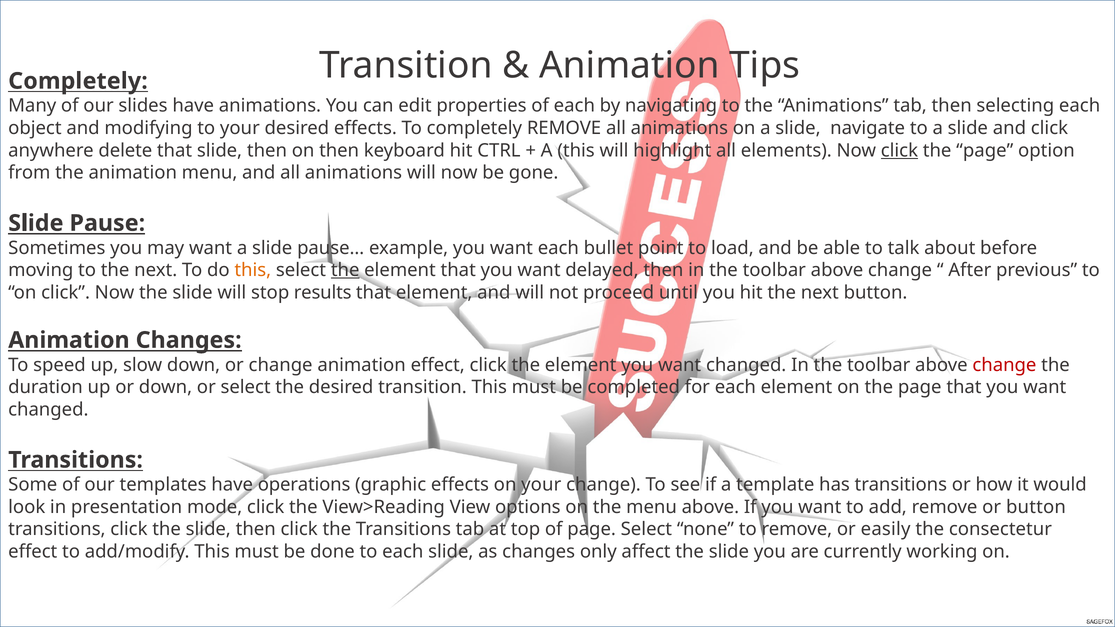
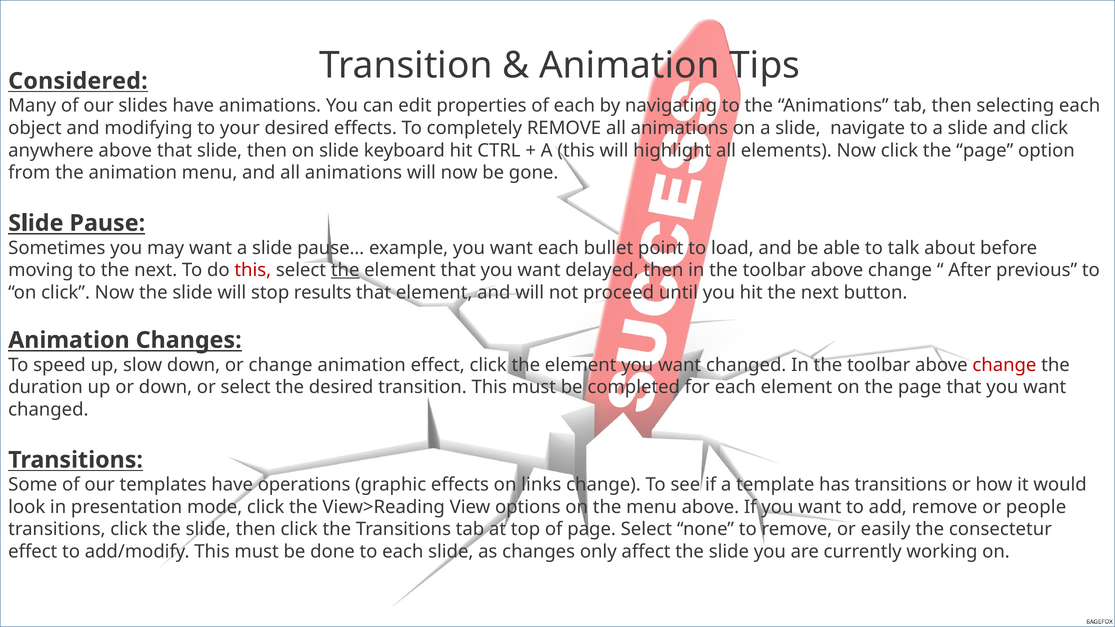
Completely: Completely -> Considered (78, 81)
anywhere delete: delete -> above (125, 150)
on then: then -> slide (339, 150)
click underline: present -> none (899, 150)
this colour: orange -> red (253, 270)
on your: your -> links (541, 485)
or button: button -> people (1036, 507)
